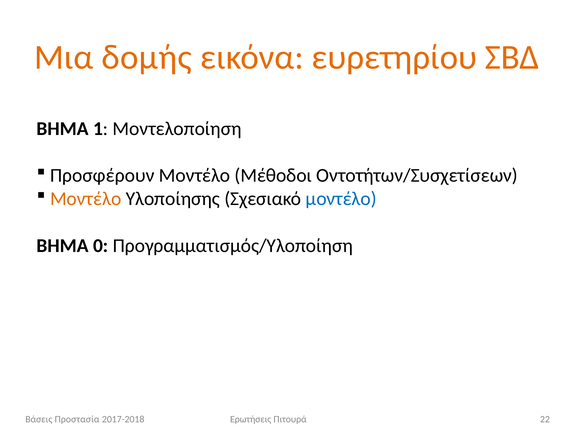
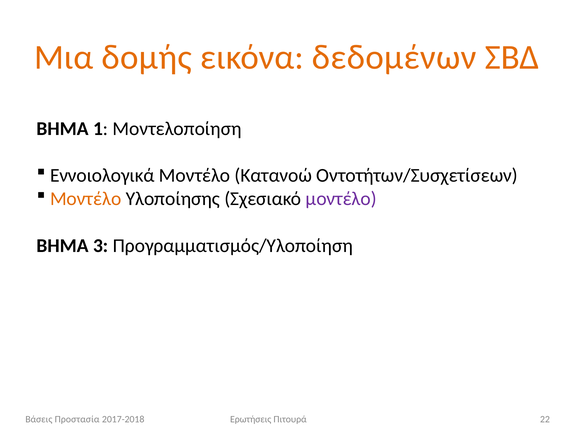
ευρετηρίου: ευρετηρίου -> δεδομένων (394, 57)
Προσφέρουν: Προσφέρουν -> Εννοιολογικά (102, 175)
Μέθοδοι: Μέθοδοι -> Κατανοώ (273, 175)
μοντέλο colour: blue -> purple (341, 199)
0: 0 -> 3 (101, 246)
